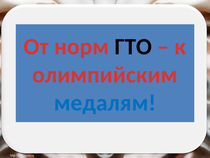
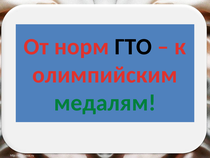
медалям colour: blue -> green (105, 103)
